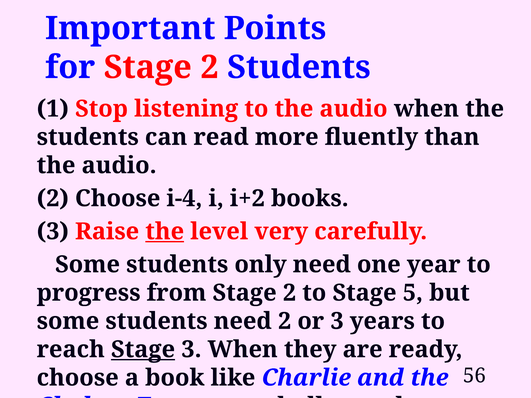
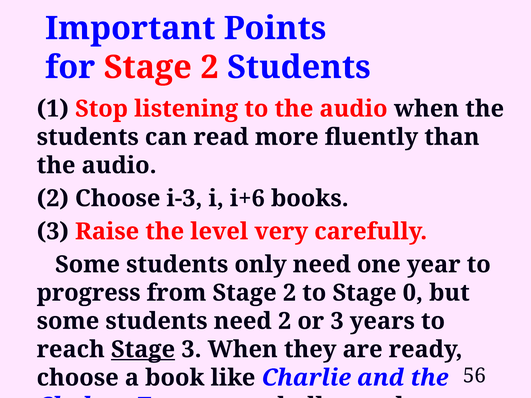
i-4: i-4 -> i-3 (184, 199)
i+2: i+2 -> i+6 (247, 199)
the underline: present -> none (165, 232)
5: 5 -> 0 (413, 293)
